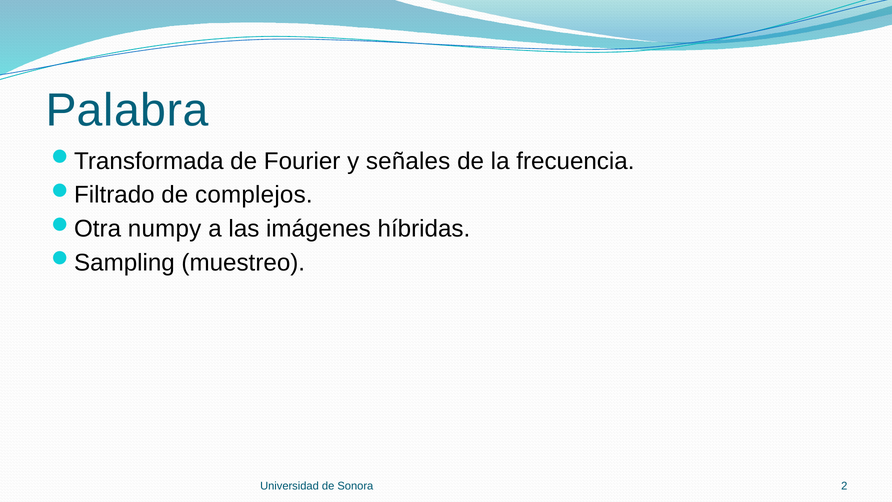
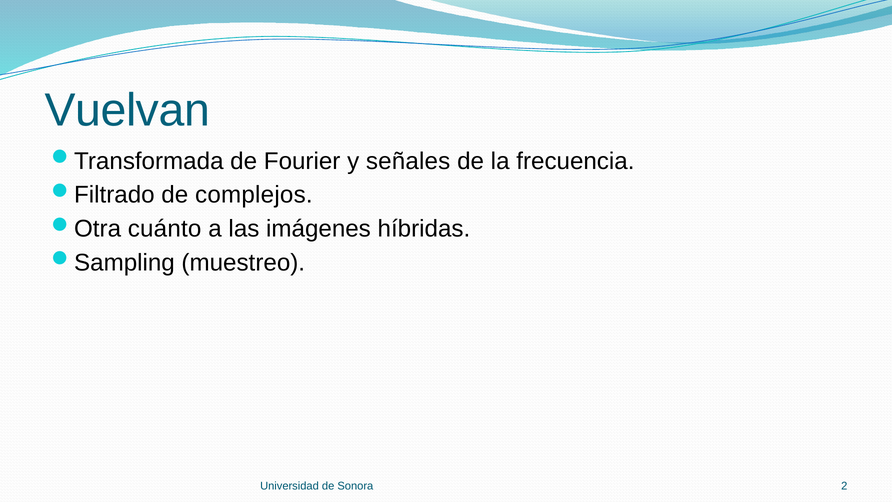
Palabra: Palabra -> Vuelvan (127, 110)
numpy: numpy -> cuánto (165, 229)
